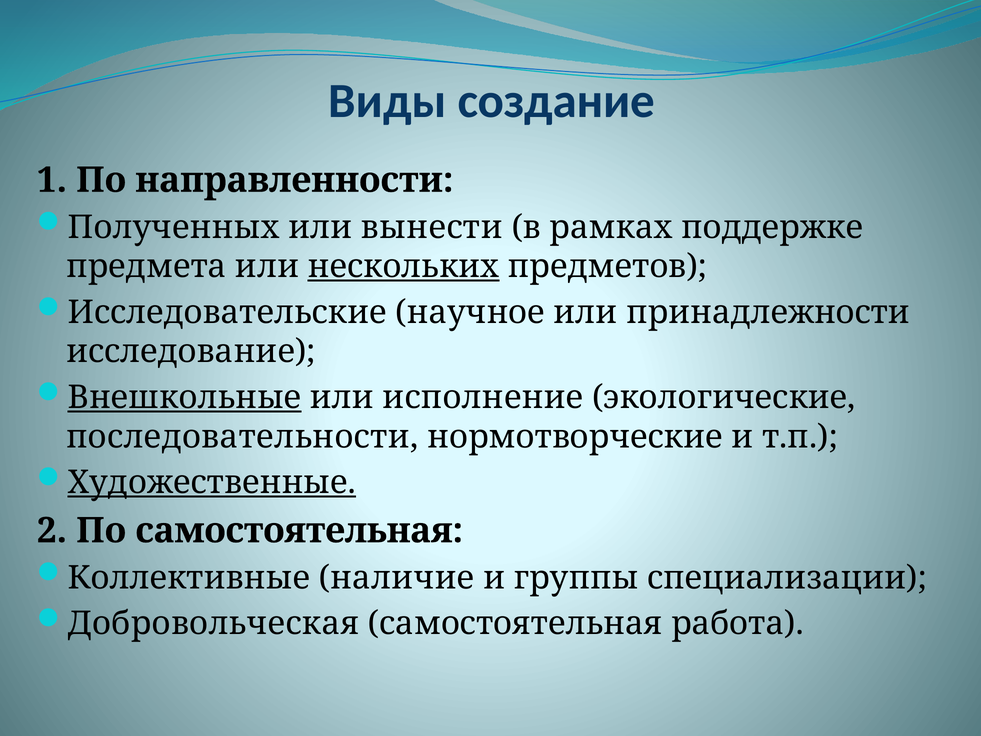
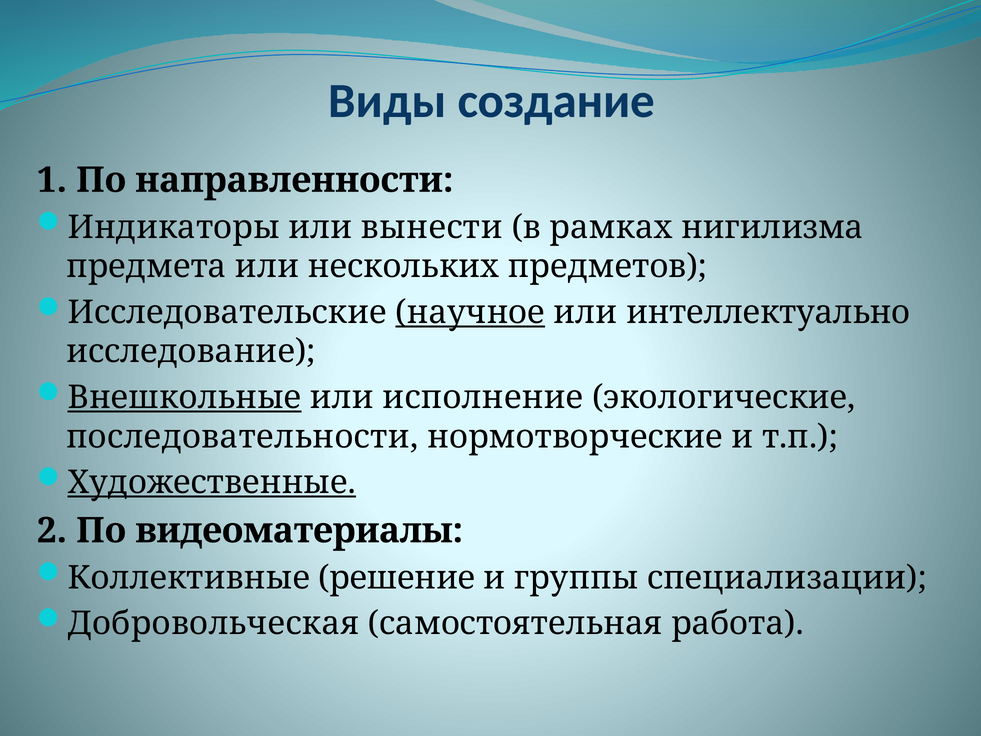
Полученных: Полученных -> Индикаторы (174, 227)
поддержке: поддержке -> нигилизма (772, 227)
нескольких underline: present -> none (404, 267)
научное underline: none -> present (470, 312)
принадлежности: принадлежности -> интеллектуально (768, 312)
По самостоятельная: самостоятельная -> видеоматериалы (299, 530)
наличие: наличие -> решение (397, 578)
